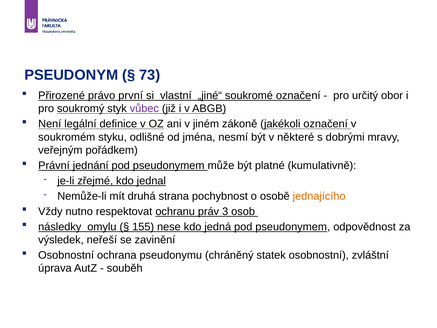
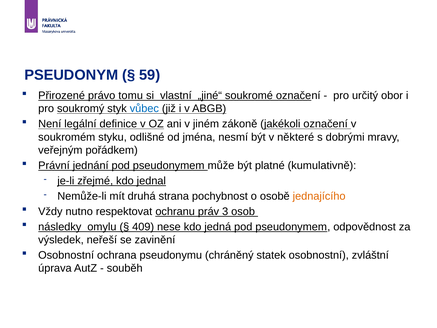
73: 73 -> 59 (150, 75)
první: první -> tomu (131, 95)
vůbec colour: purple -> blue (144, 109)
155: 155 -> 409 (143, 227)
